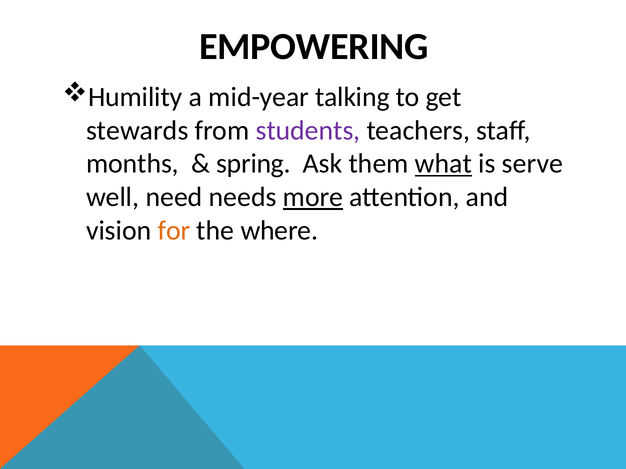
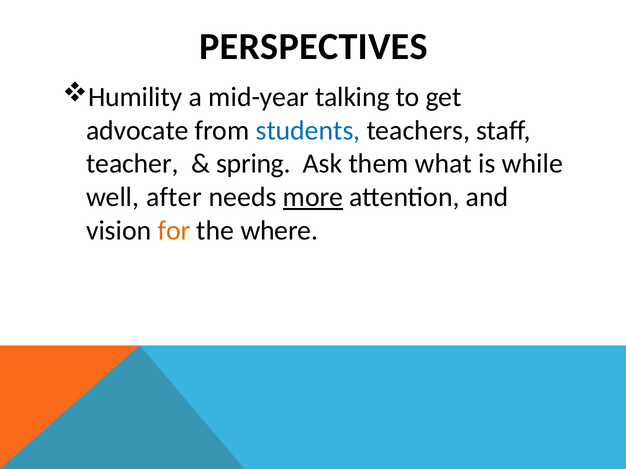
EMPOWERING: EMPOWERING -> PERSPECTIVES (314, 46)
stewards: stewards -> advocate (137, 131)
students colour: purple -> blue (308, 131)
months: months -> teacher (132, 164)
what underline: present -> none (443, 164)
serve: serve -> while (533, 164)
need: need -> after (174, 197)
